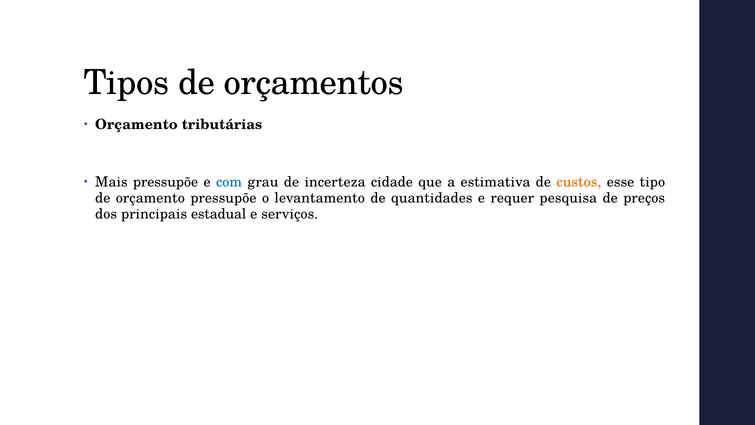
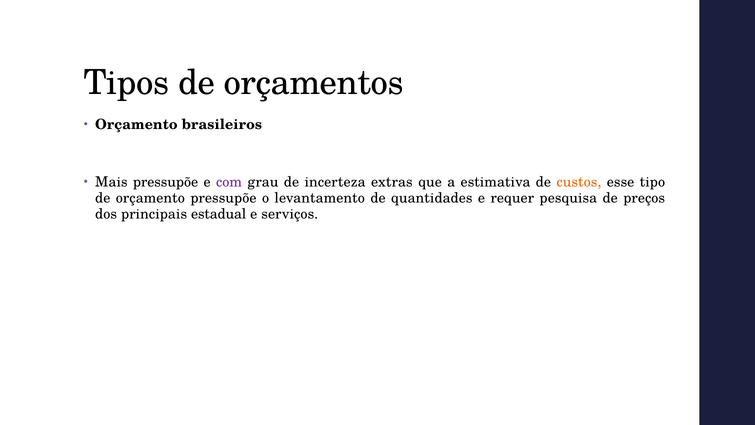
tributárias: tributárias -> brasileiros (222, 124)
com colour: blue -> purple (229, 182)
cidade: cidade -> extras (392, 182)
